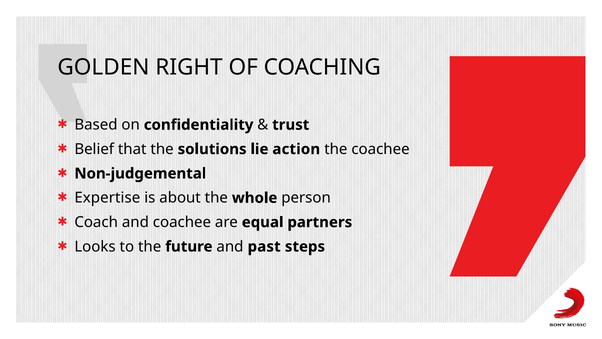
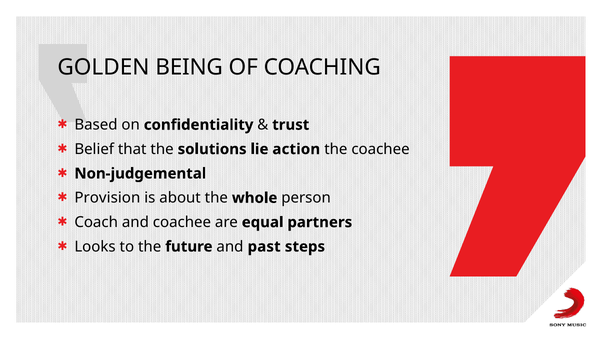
RIGHT: RIGHT -> BEING (189, 67)
Expertise: Expertise -> Provision (107, 198)
